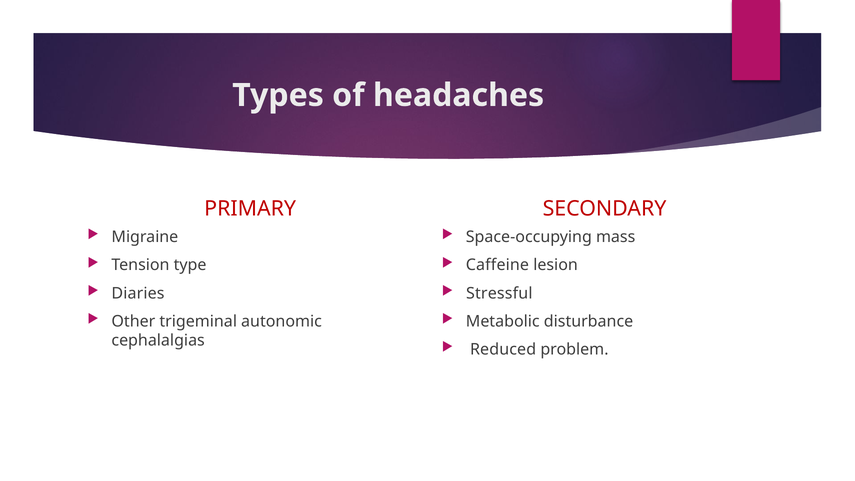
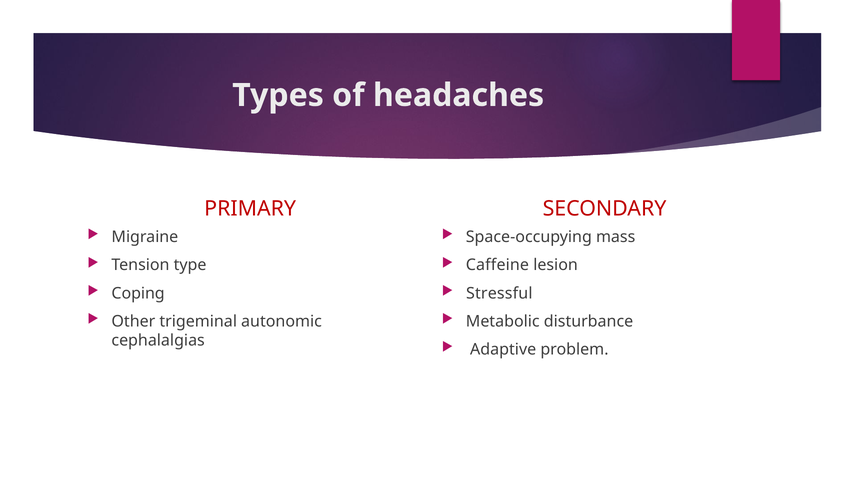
Diaries: Diaries -> Coping (138, 293)
Reduced: Reduced -> Adaptive (503, 350)
